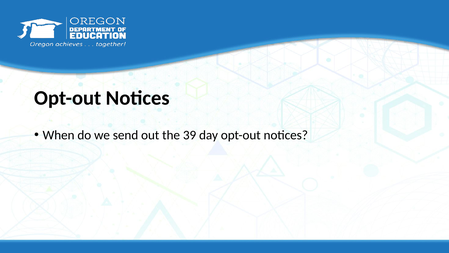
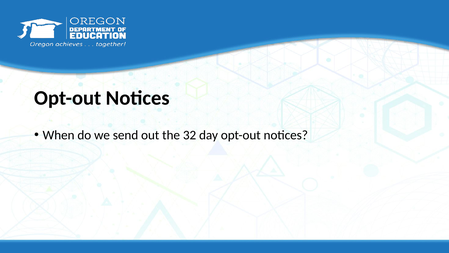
39: 39 -> 32 (190, 135)
